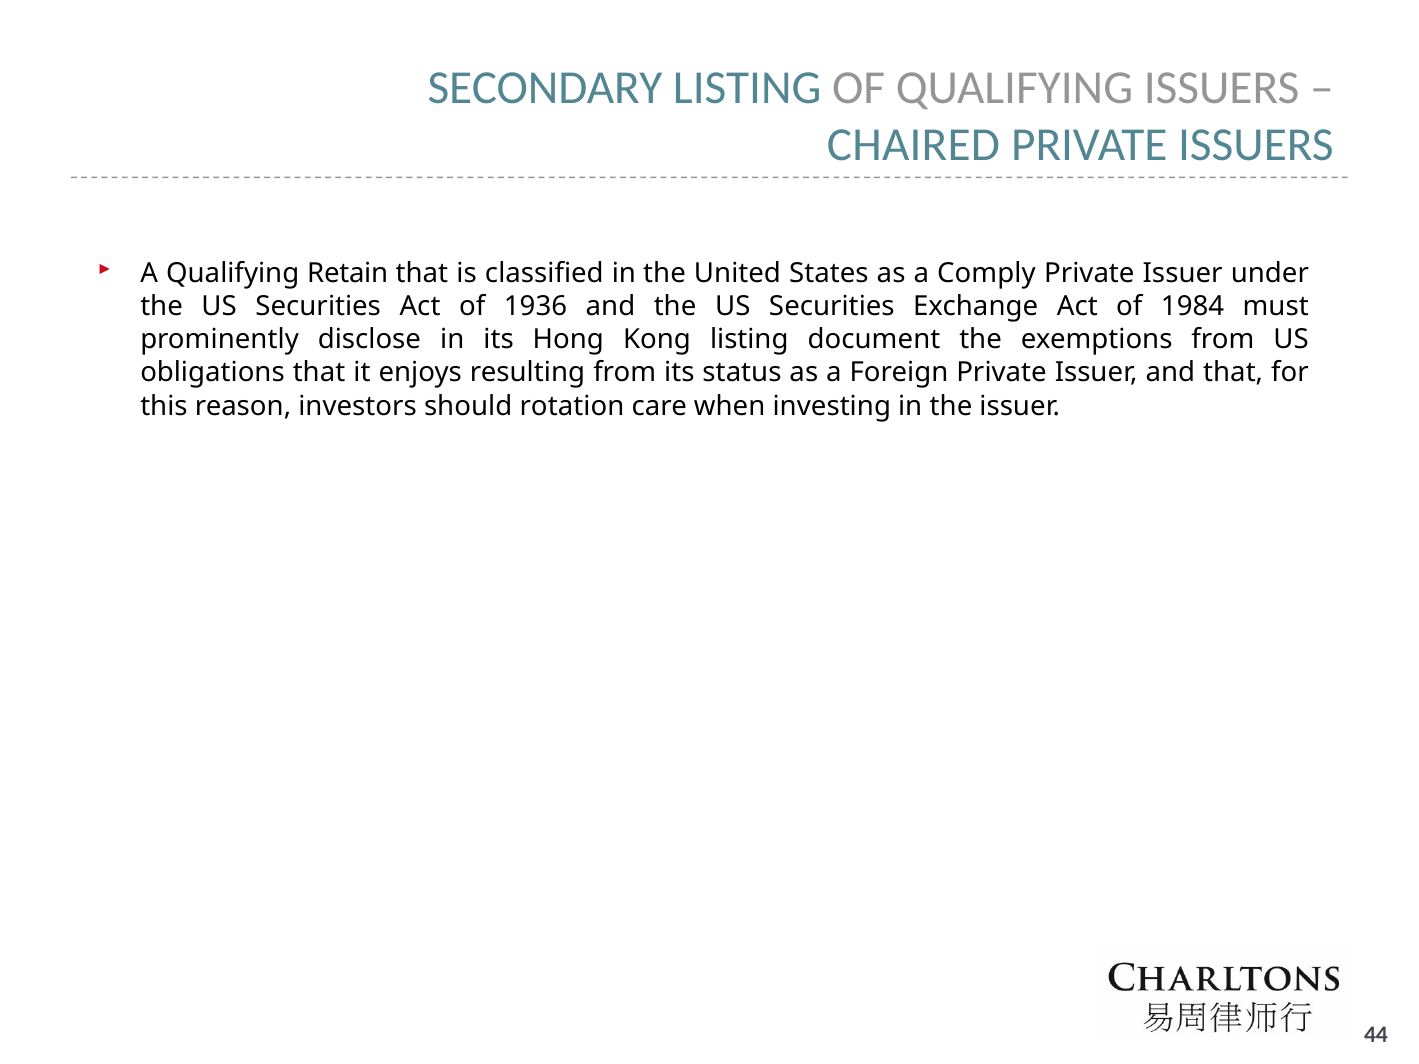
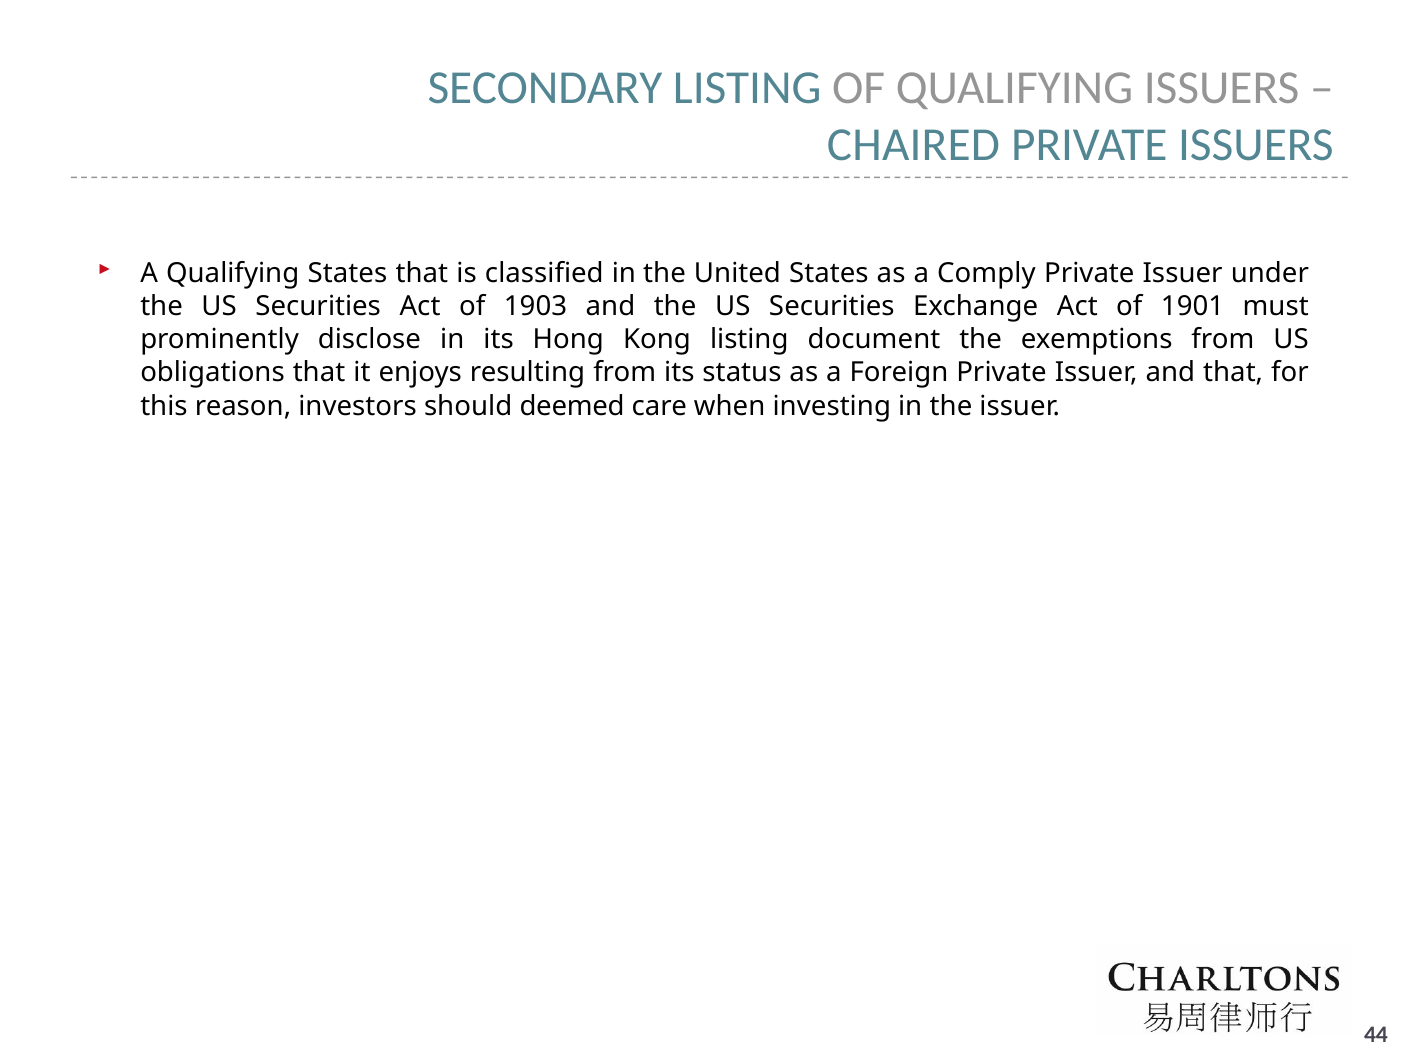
Qualifying Retain: Retain -> States (347, 274)
1936: 1936 -> 1903 (536, 307)
1984: 1984 -> 1901 (1193, 307)
rotation: rotation -> deemed (572, 406)
